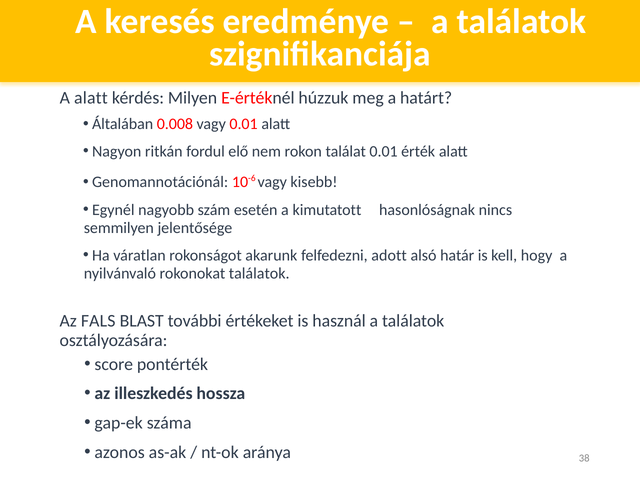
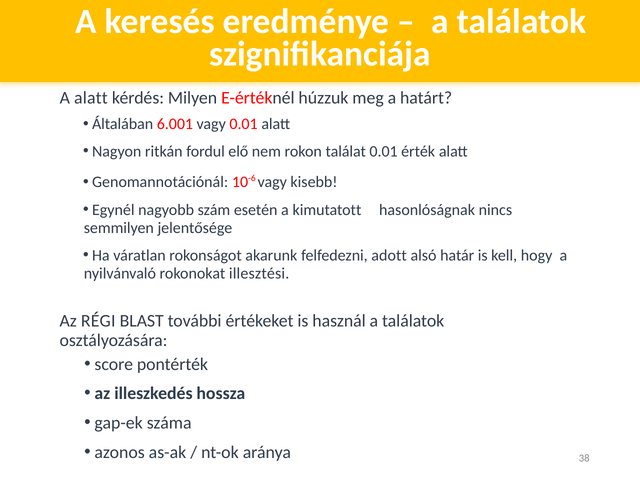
0.008: 0.008 -> 6.001 (175, 124)
rokonokat találatok: találatok -> illesztési (259, 274)
FALS: FALS -> RÉGI (98, 321)
